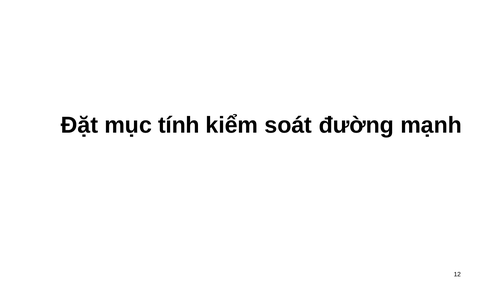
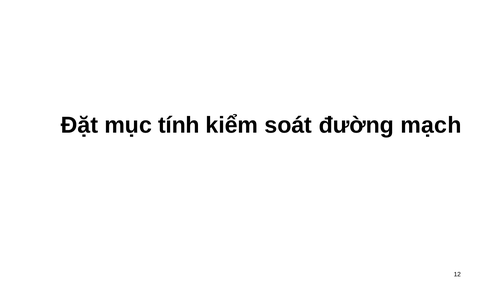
mạnh: mạnh -> mạch (431, 125)
